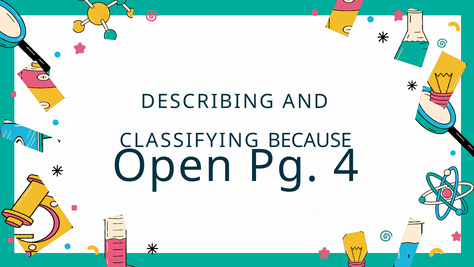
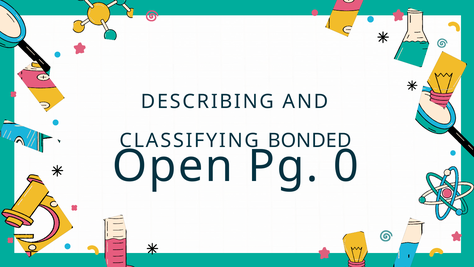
BECAUSE: BECAUSE -> BONDED (310, 140)
4: 4 -> 0 (346, 166)
